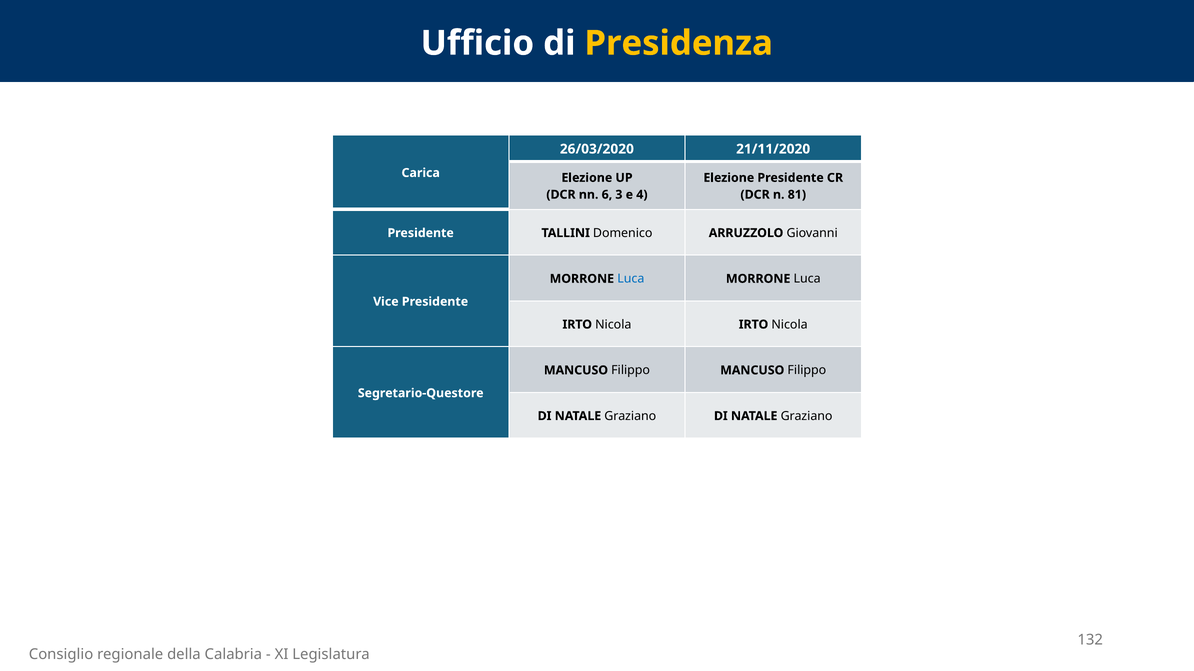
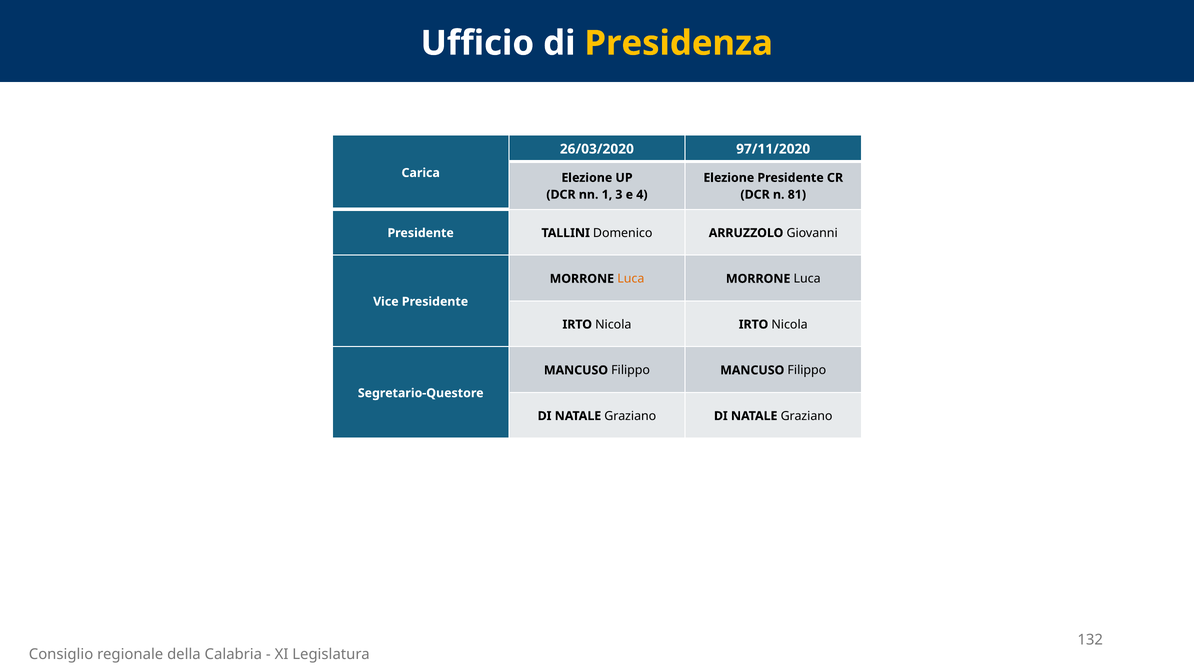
21/11/2020: 21/11/2020 -> 97/11/2020 (773, 149)
6: 6 -> 1 (607, 195)
Luca colour: blue -> orange (631, 279)
